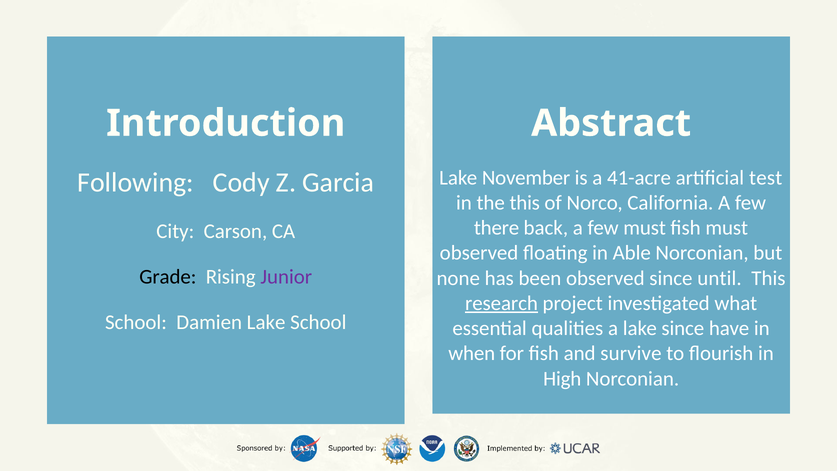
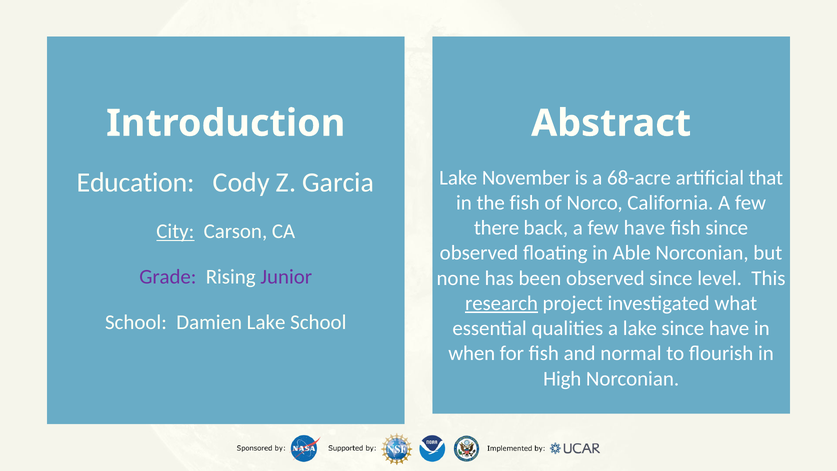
41-acre: 41-acre -> 68-acre (639, 178)
test: test -> that (766, 178)
Following: Following -> Education (136, 182)
the this: this -> fish (525, 203)
few must: must -> have (644, 228)
fish must: must -> since (727, 228)
City underline: none -> present (175, 231)
Grade colour: black -> purple (168, 277)
until: until -> level (720, 278)
survive: survive -> normal (631, 353)
